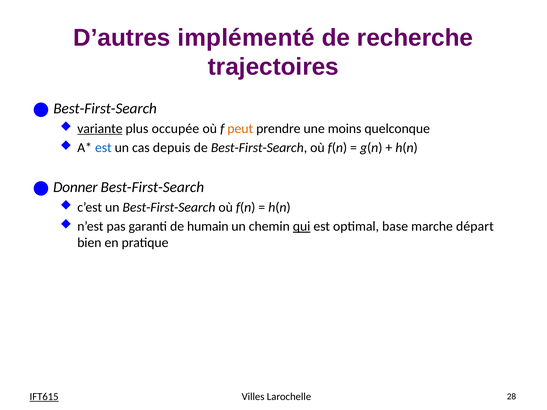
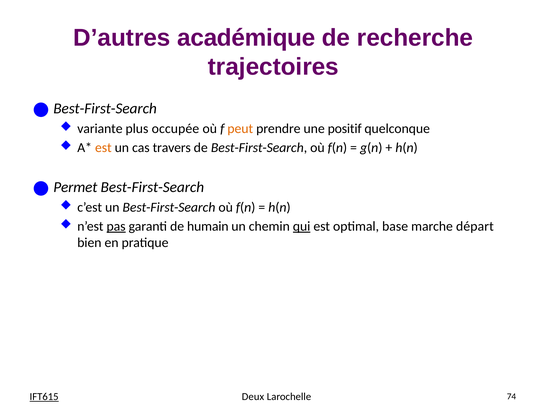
implémenté: implémenté -> académique (246, 38)
variante underline: present -> none (100, 129)
moins: moins -> positif (345, 129)
est colour: blue -> orange (103, 148)
depuis: depuis -> travers (172, 148)
Donner: Donner -> Permet (75, 187)
pas underline: none -> present (116, 226)
Villes: Villes -> Deux (253, 397)
28: 28 -> 74 (511, 397)
